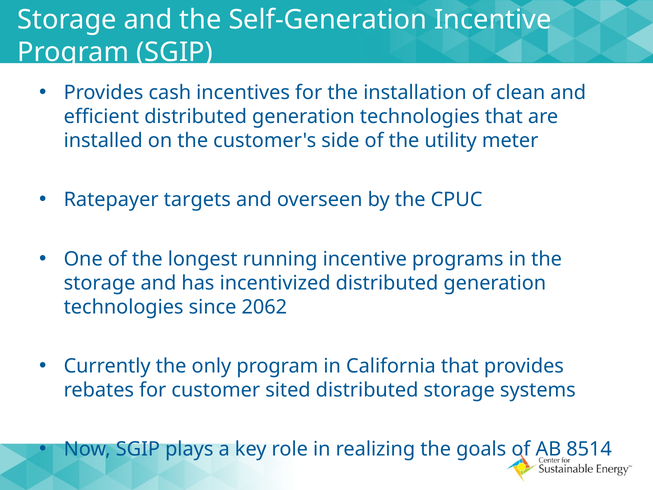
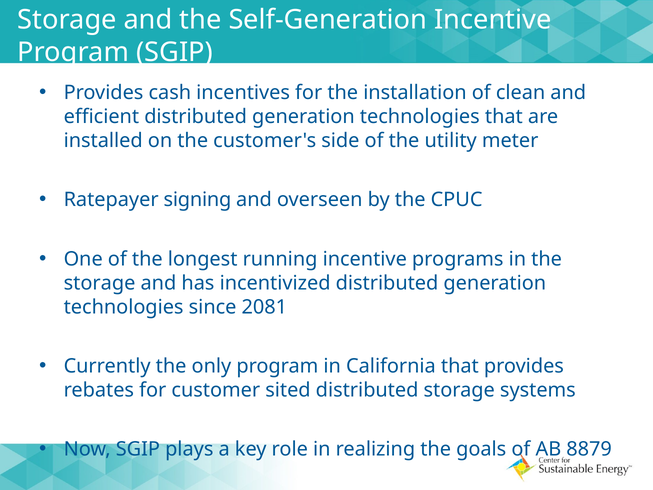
targets: targets -> signing (197, 200)
2062: 2062 -> 2081 (264, 307)
8514: 8514 -> 8879 (589, 449)
